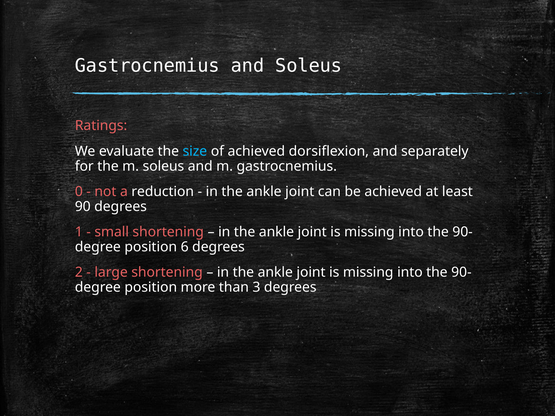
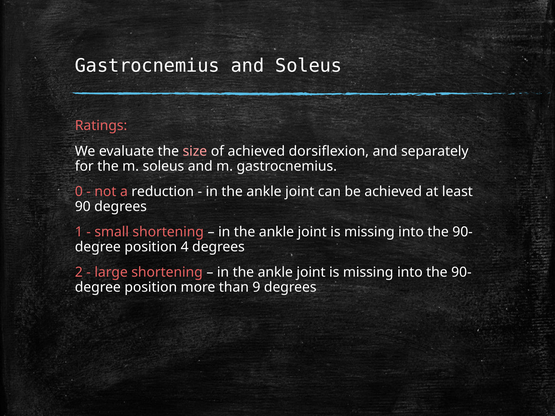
size colour: light blue -> pink (195, 151)
6: 6 -> 4 (185, 247)
3: 3 -> 9 (256, 287)
